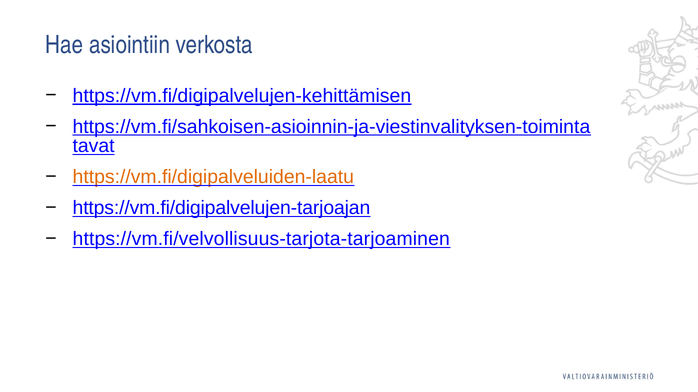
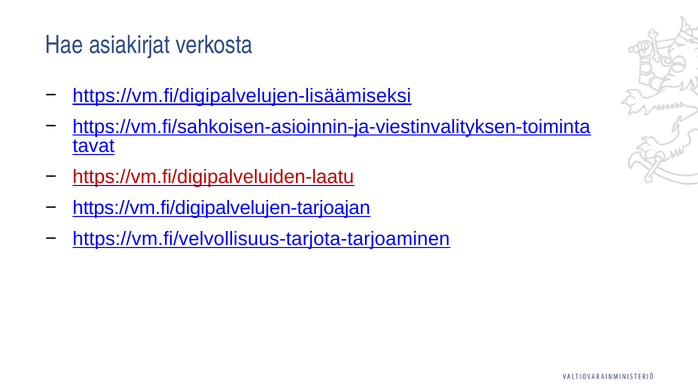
asiointiin: asiointiin -> asiakirjat (130, 45)
https://vm.fi/digipalvelujen-kehittämisen: https://vm.fi/digipalvelujen-kehittämisen -> https://vm.fi/digipalvelujen-lisäämiseksi (242, 96)
https://vm.fi/digipalveluiden-laatu colour: orange -> red (213, 177)
